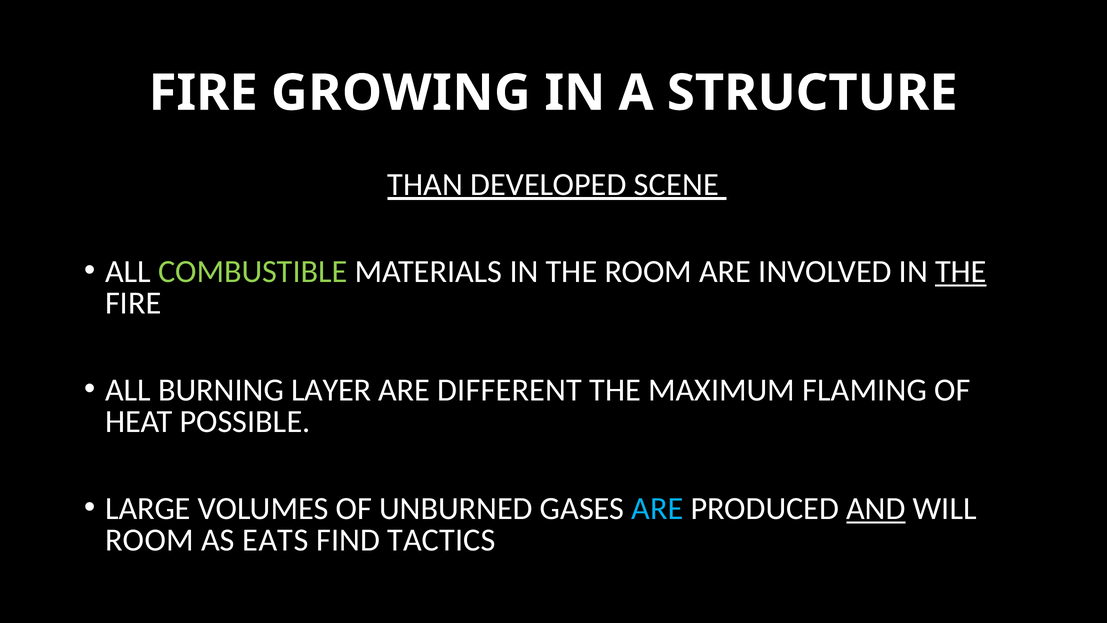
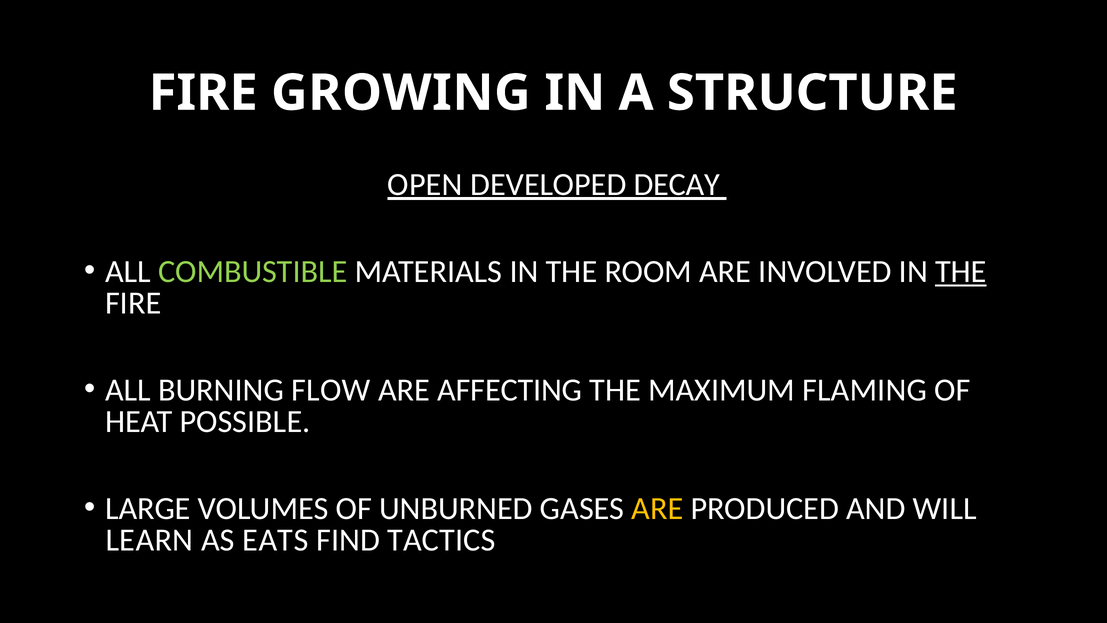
THAN: THAN -> OPEN (425, 184)
SCENE: SCENE -> DECAY (677, 184)
LAYER: LAYER -> FLOW (331, 390)
DIFFERENT: DIFFERENT -> AFFECTING (510, 390)
ARE colour: light blue -> yellow (657, 508)
AND underline: present -> none (876, 508)
ROOM: ROOM -> LEARN (149, 540)
